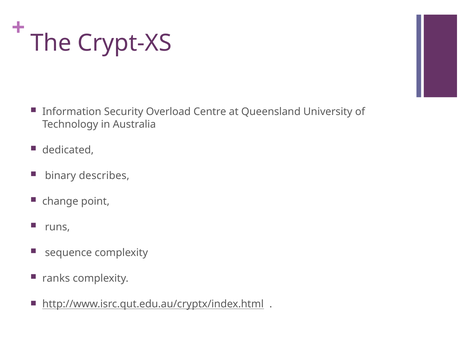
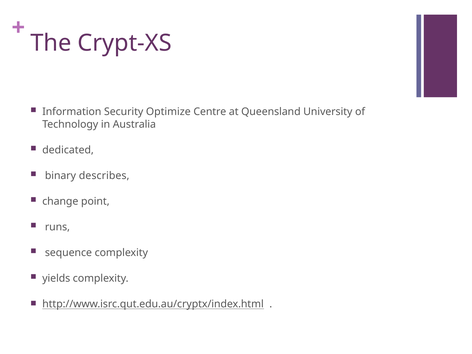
Overload: Overload -> Optimize (168, 112)
ranks: ranks -> yields (56, 278)
